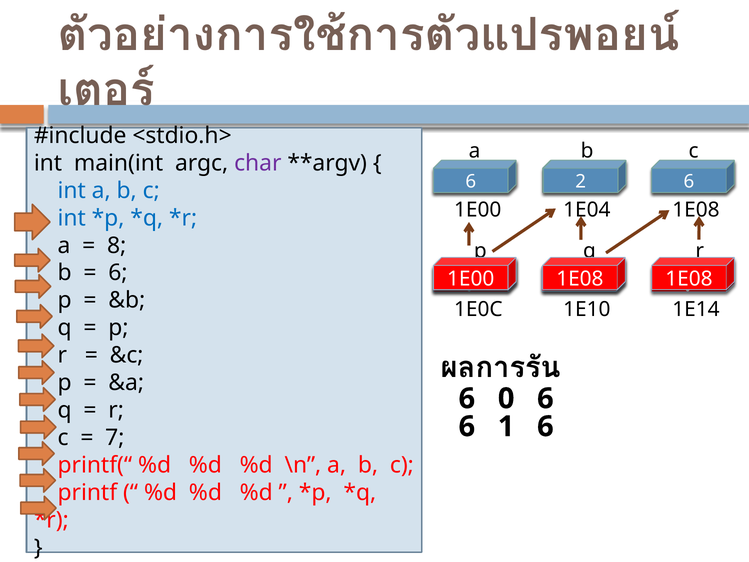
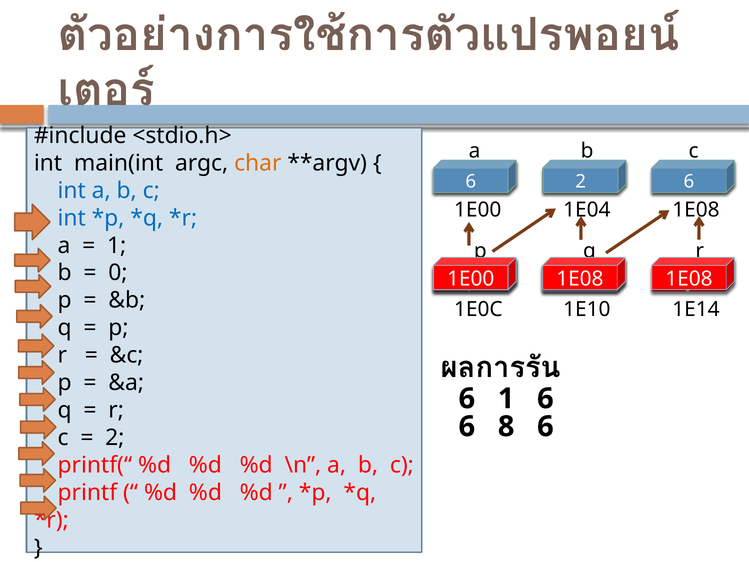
char colour: purple -> orange (258, 163)
8: 8 -> 1 (117, 245)
6: 6 -> 0 (118, 273)
6 0: 0 -> 1 (506, 398)
1: 1 -> 8 (506, 426)
7: 7 -> 2 (115, 438)
